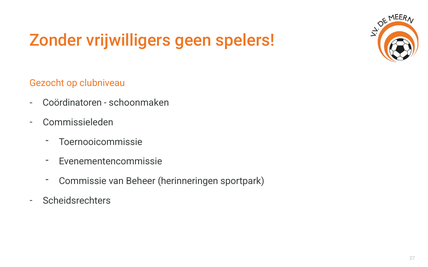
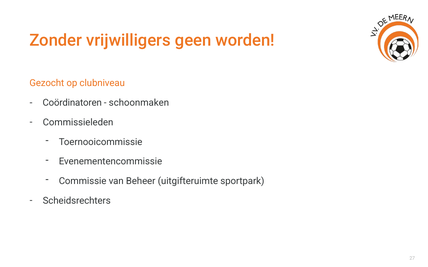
spelers: spelers -> worden (245, 41)
herinneringen: herinneringen -> uitgifteruimte (188, 181)
